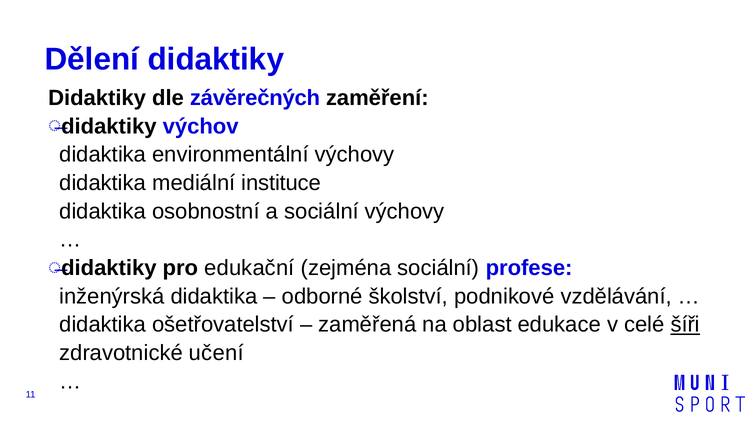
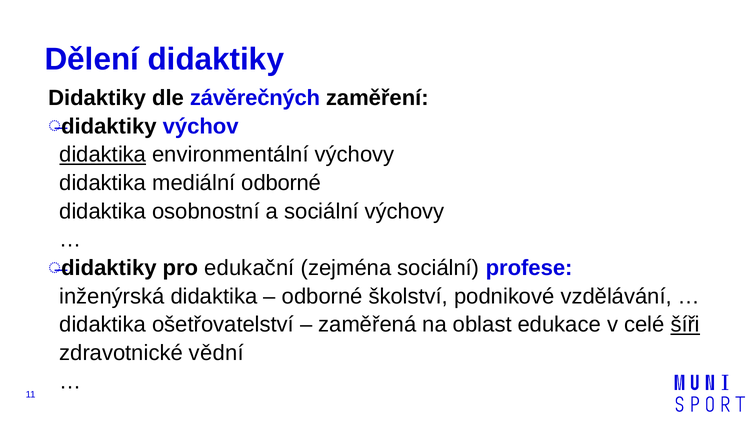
didaktika underline: none -> present (103, 155)
mediální instituce: instituce -> odborné (281, 183)
učení: učení -> vědní (216, 353)
